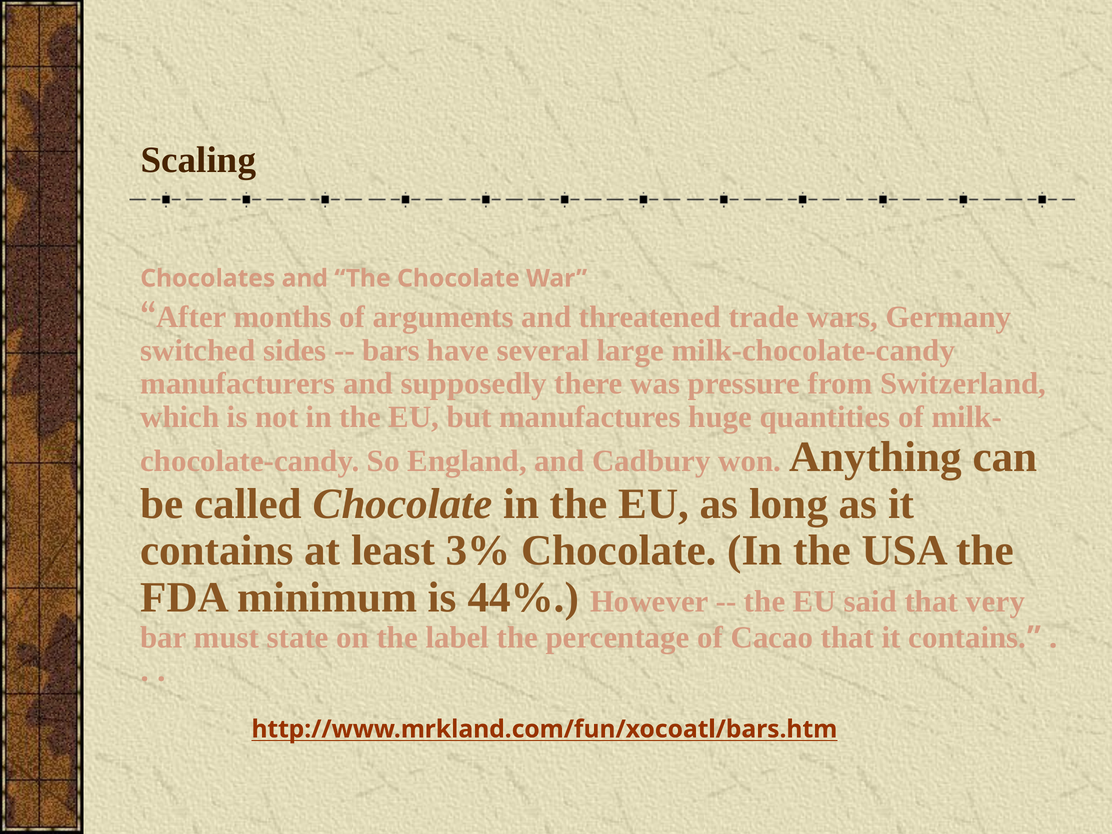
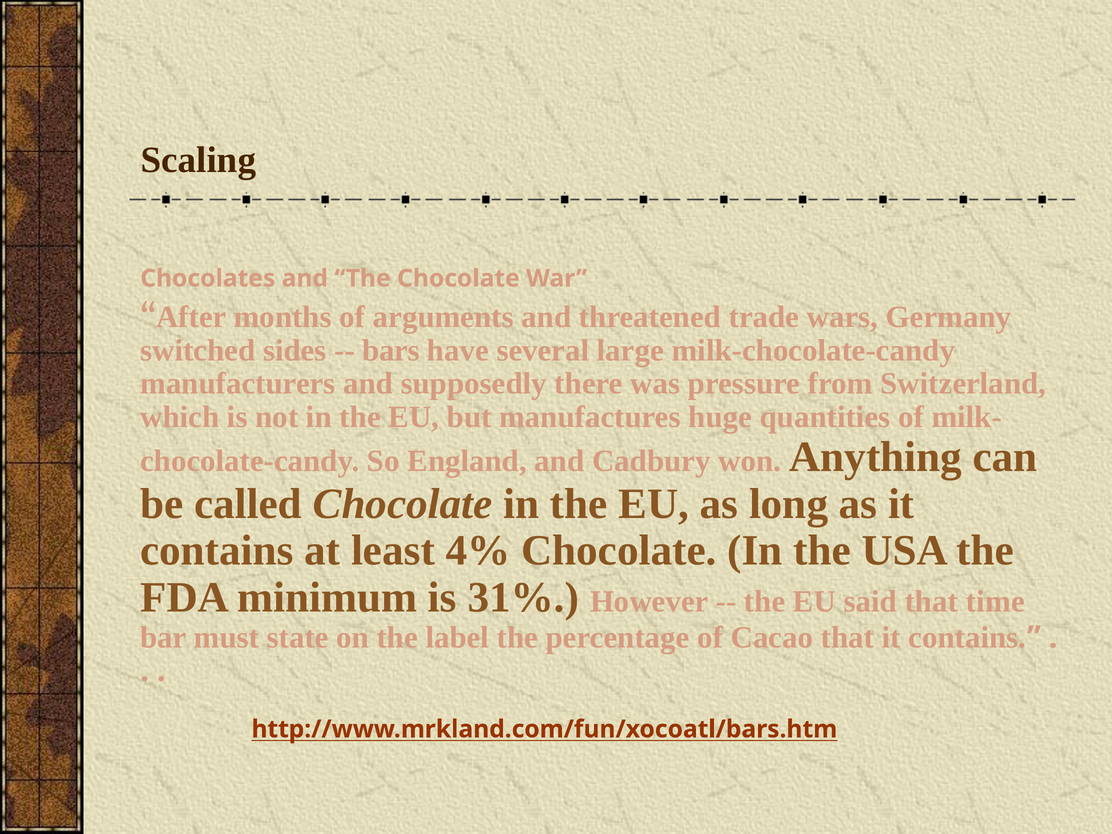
3%: 3% -> 4% (478, 551)
44%: 44% -> 31% (523, 597)
very: very -> time (995, 601)
